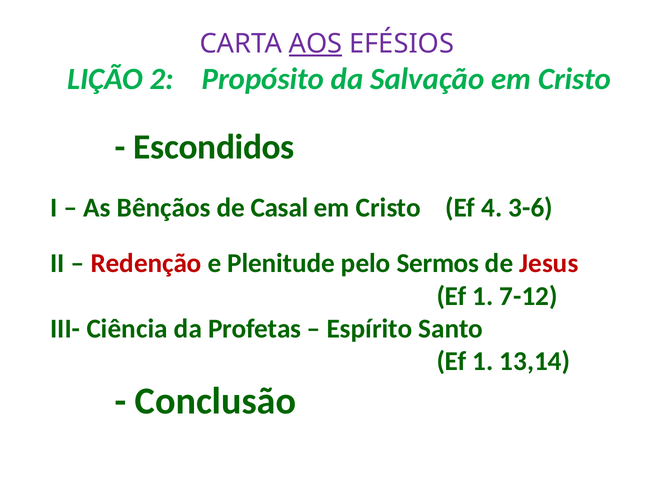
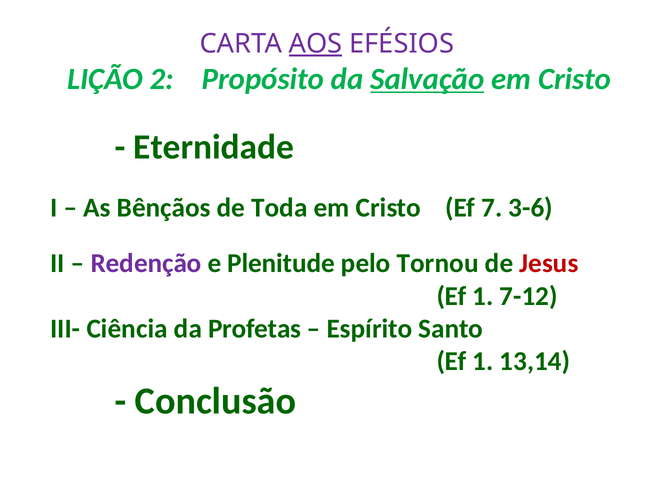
Salvação underline: none -> present (427, 79)
Escondidos: Escondidos -> Eternidade (214, 147)
Casal: Casal -> Toda (279, 208)
4: 4 -> 7 (492, 208)
Redenção colour: red -> purple (146, 264)
Sermos: Sermos -> Tornou (438, 264)
